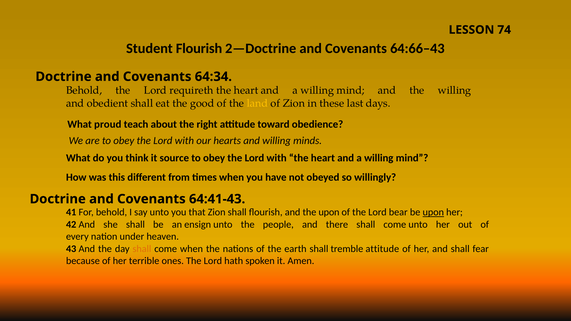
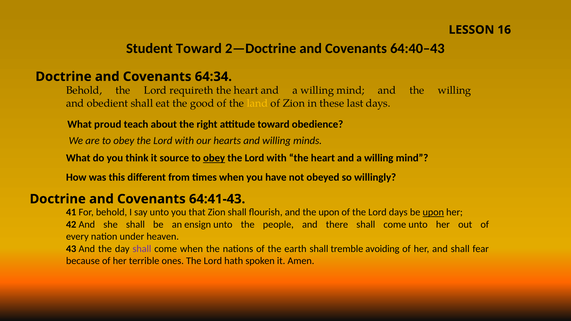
74: 74 -> 16 (504, 30)
Student Flourish: Flourish -> Toward (199, 49)
64:66–43: 64:66–43 -> 64:40–43 (417, 49)
obey underline: none -> present (214, 158)
Lord bear: bear -> days (398, 212)
shall colour: orange -> purple (142, 249)
tremble attitude: attitude -> avoiding (382, 249)
